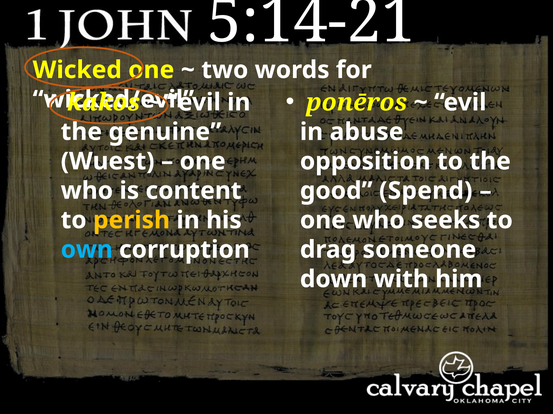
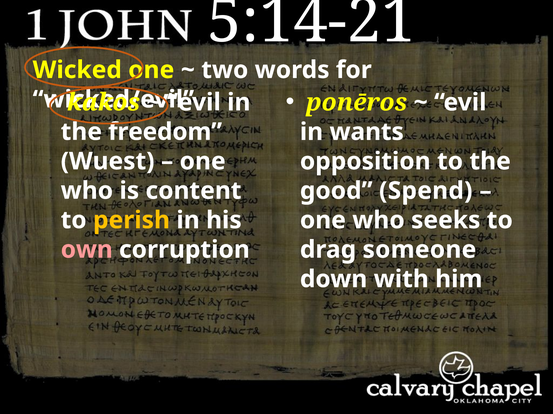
genuine: genuine -> freedom (165, 132)
abuse: abuse -> wants (367, 132)
own colour: light blue -> pink (87, 250)
